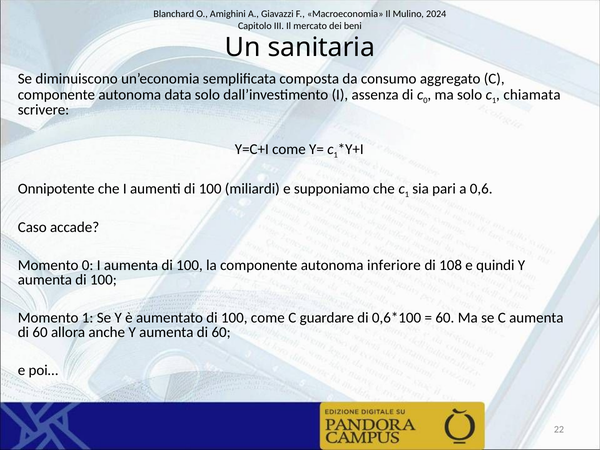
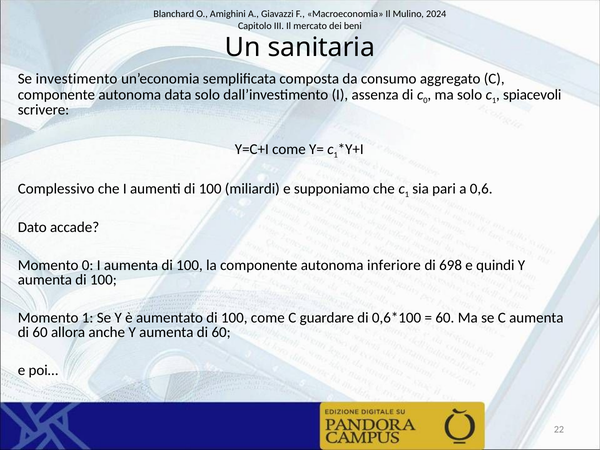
diminuiscono: diminuiscono -> investimento (77, 79)
chiamata: chiamata -> spiacevoli (532, 95)
Onnipotente: Onnipotente -> Complessivo (56, 189)
Caso: Caso -> Dato (32, 227)
108: 108 -> 698 (451, 265)
